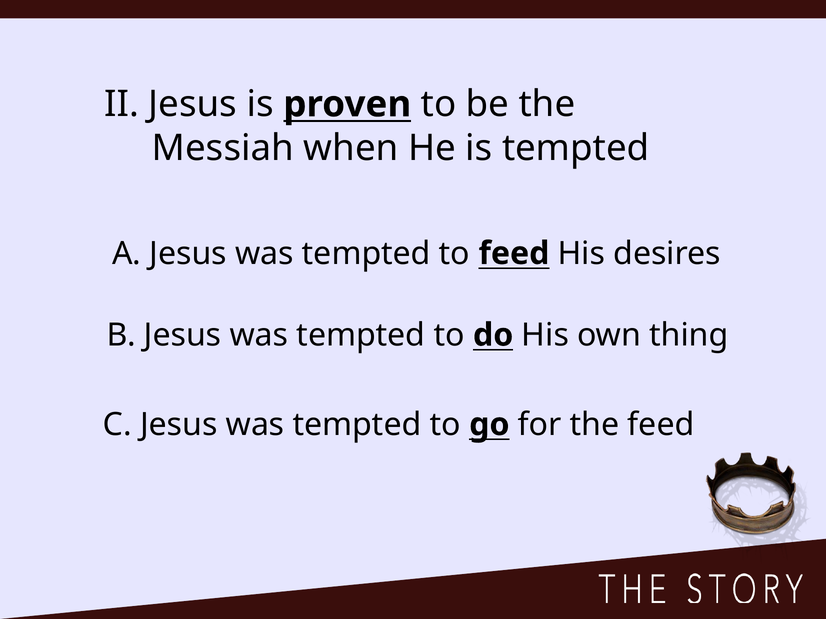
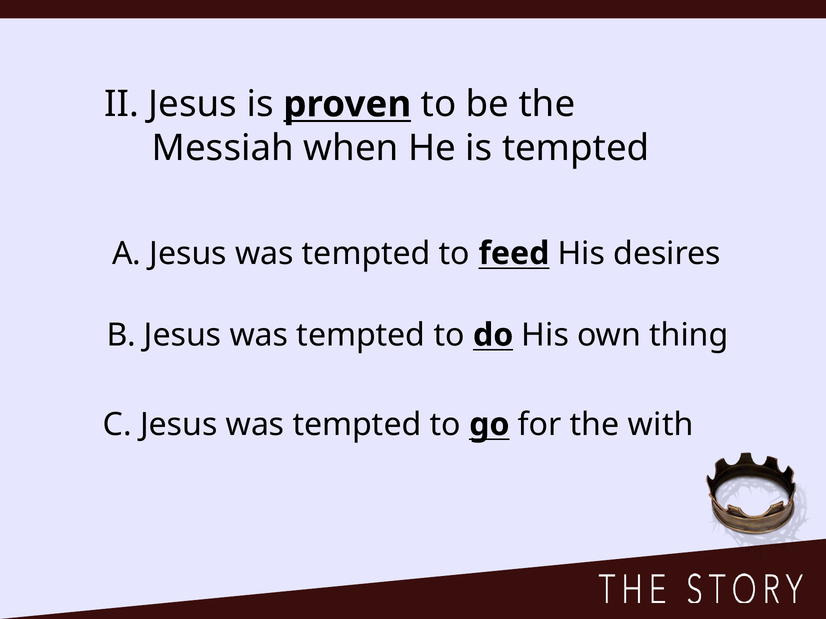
the feed: feed -> with (661, 425)
